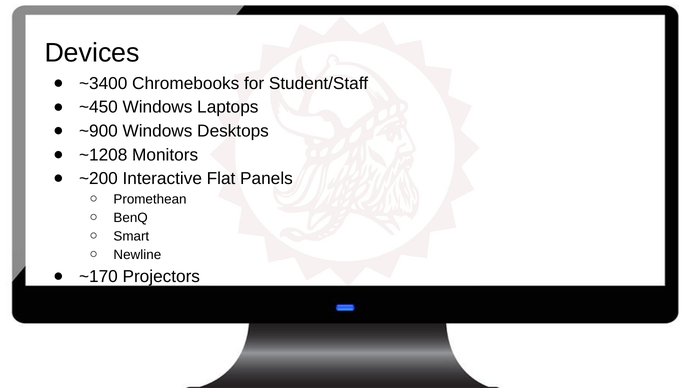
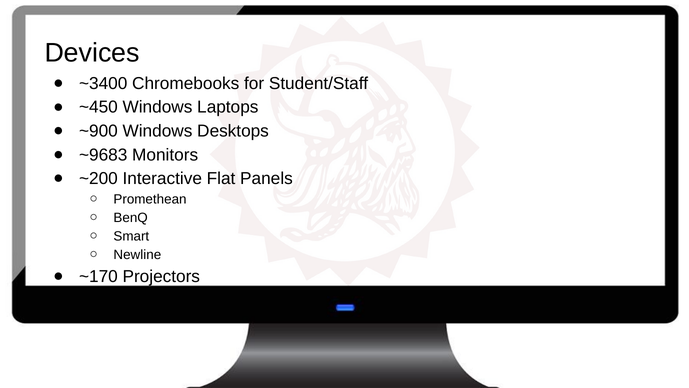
~1208: ~1208 -> ~9683 (103, 155)
